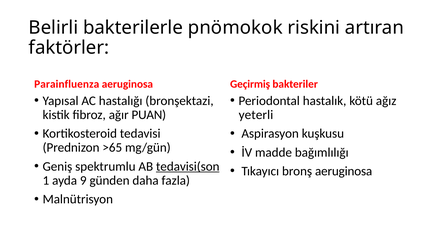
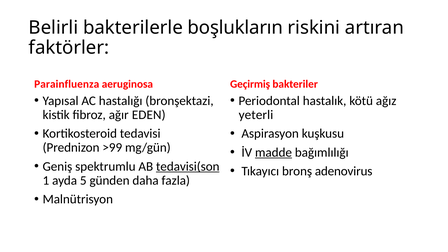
pnömokok: pnömokok -> boşlukların (235, 28)
PUAN: PUAN -> EDEN (149, 115)
>65: >65 -> >99 (112, 148)
madde underline: none -> present (274, 152)
bronş aeruginosa: aeruginosa -> adenovirus (344, 171)
9: 9 -> 5 (83, 180)
